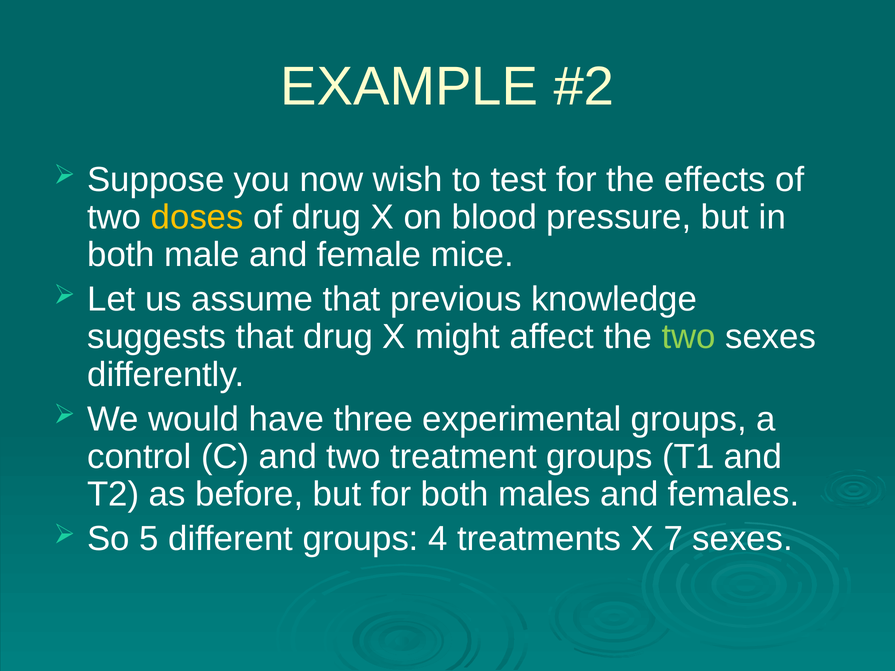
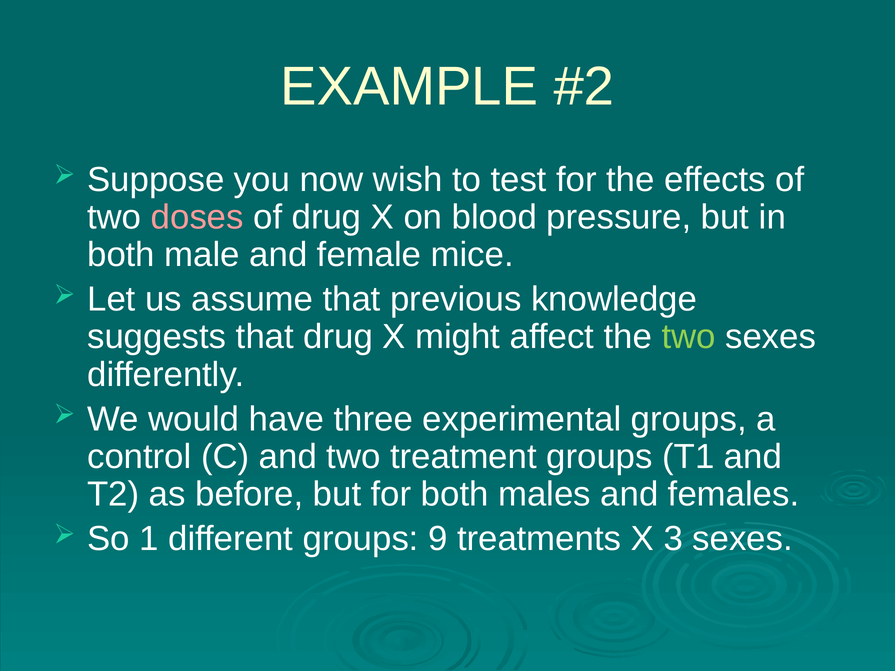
doses colour: yellow -> pink (197, 217)
5: 5 -> 1 (149, 539)
4: 4 -> 9 (438, 539)
7: 7 -> 3 (673, 539)
